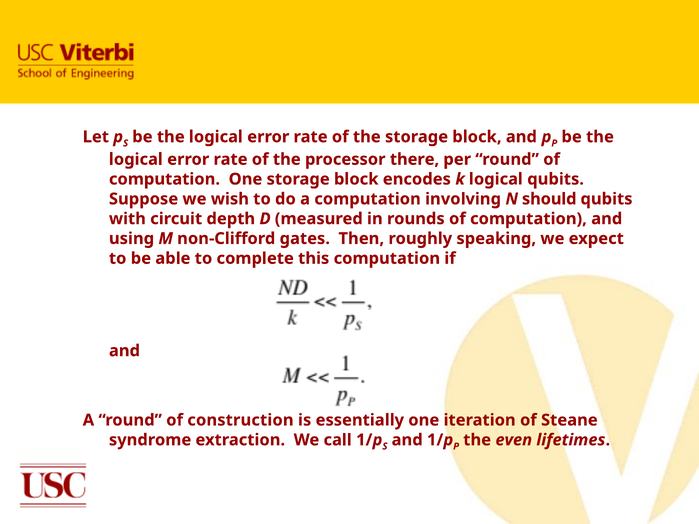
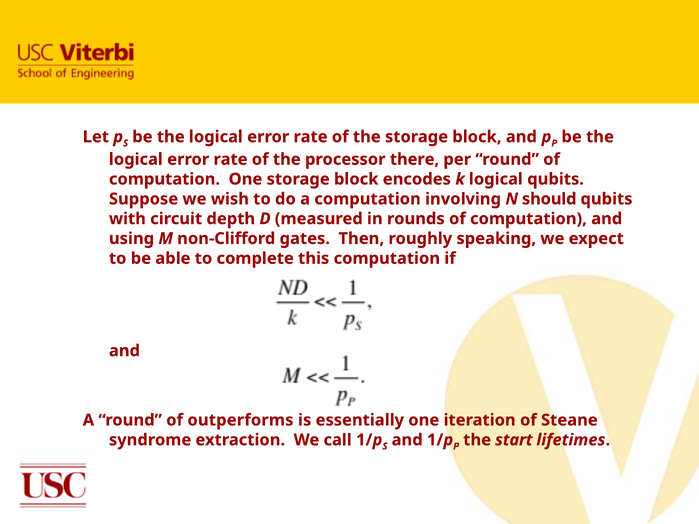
construction: construction -> outperforms (240, 420)
even: even -> start (514, 440)
